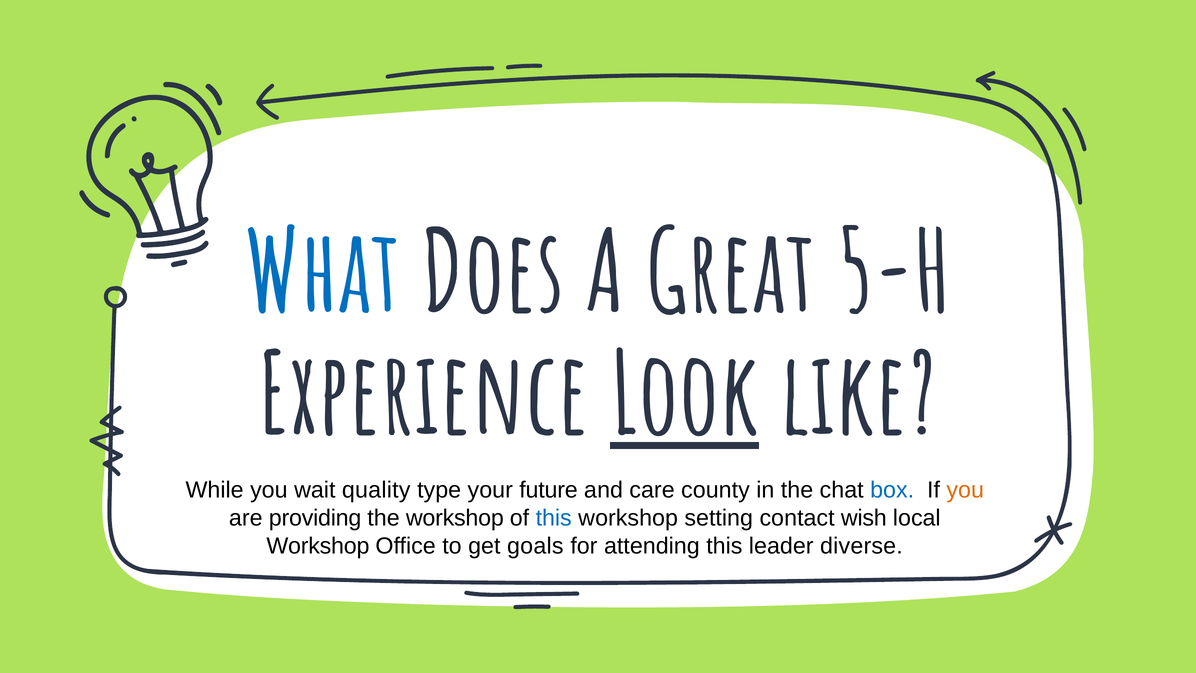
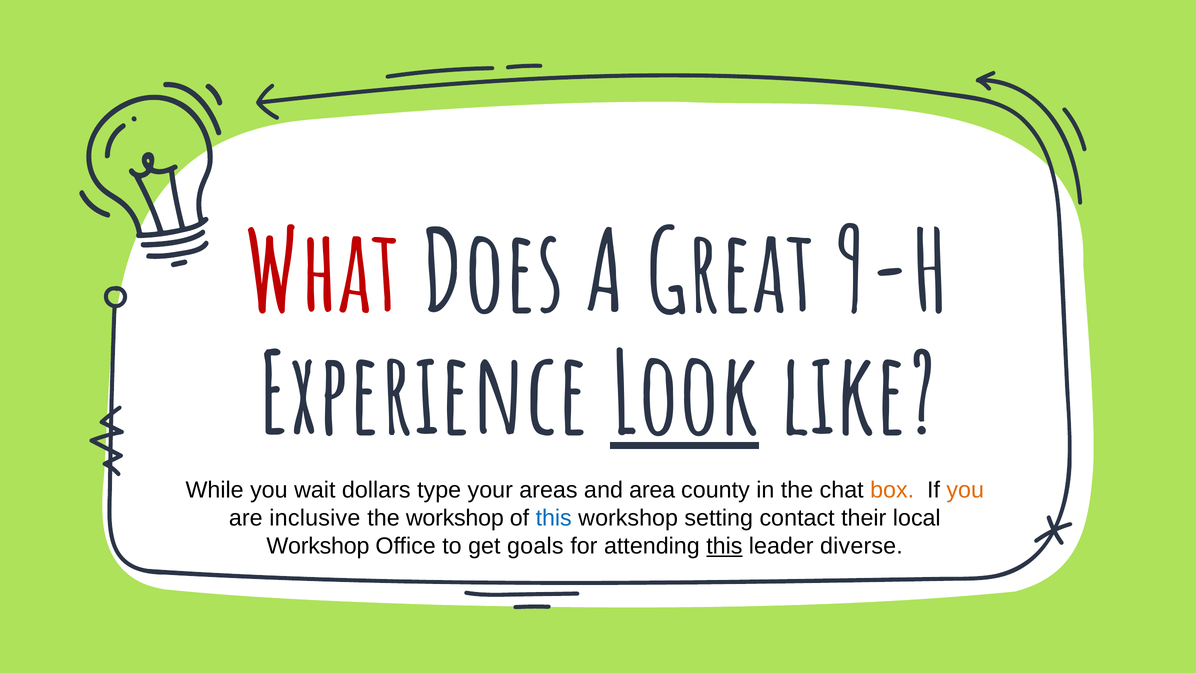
What colour: blue -> red (323, 275)
5-H: 5-H -> 9-H (893, 275)
quality: quality -> dollars (376, 490)
future: future -> areas (548, 490)
care: care -> area (652, 490)
box colour: blue -> orange (892, 490)
providing: providing -> inclusive (315, 518)
wish: wish -> their (864, 518)
this underline: none -> present (724, 546)
